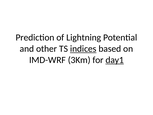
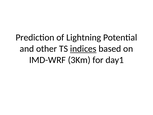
day1 underline: present -> none (115, 60)
